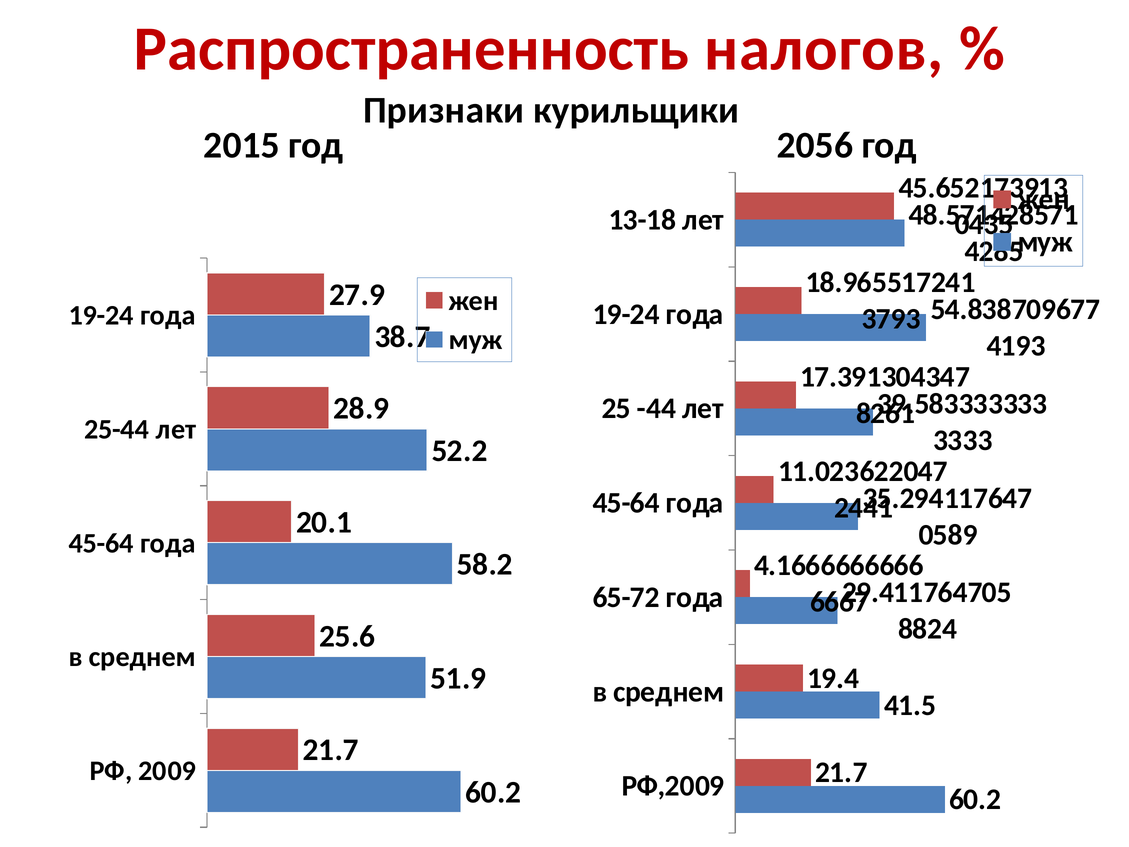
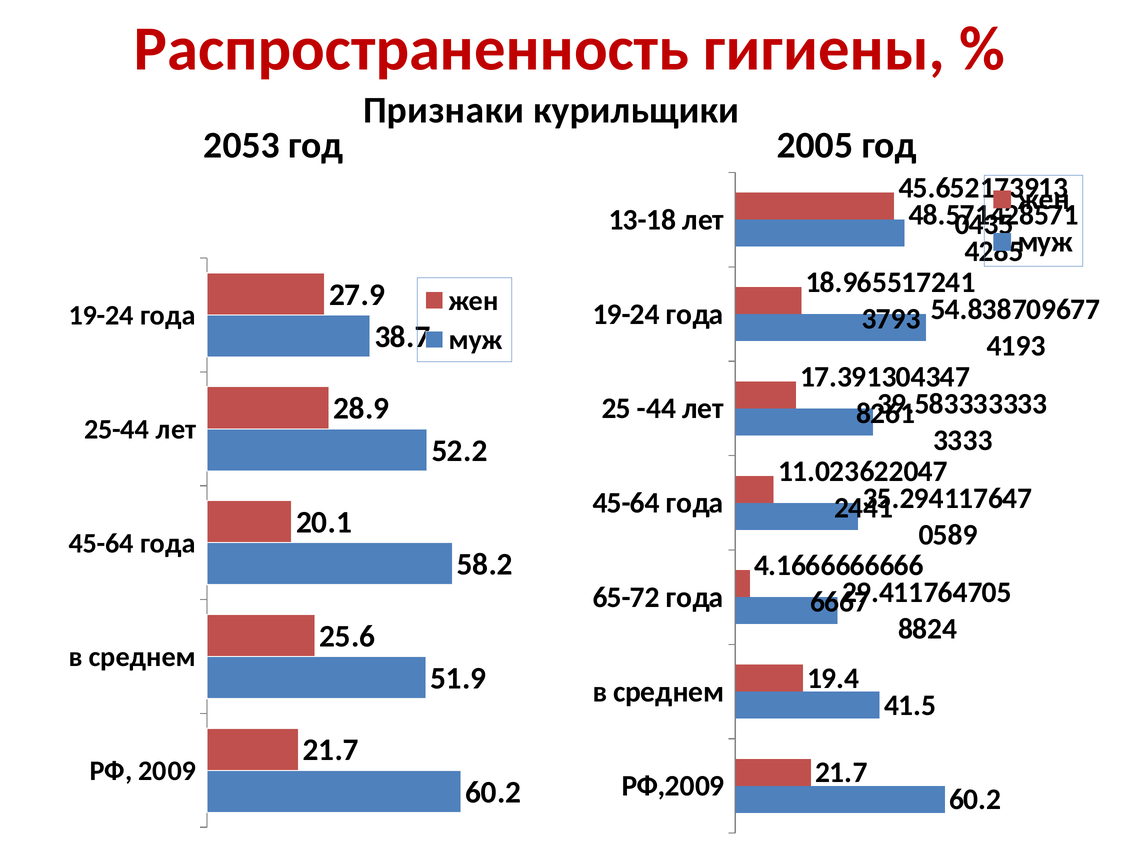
налогов: налогов -> гигиены (824, 49)
2015: 2015 -> 2053 (242, 145)
2056: 2056 -> 2005 (815, 145)
